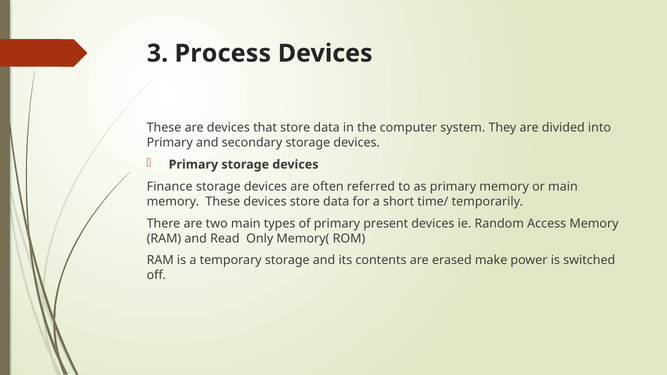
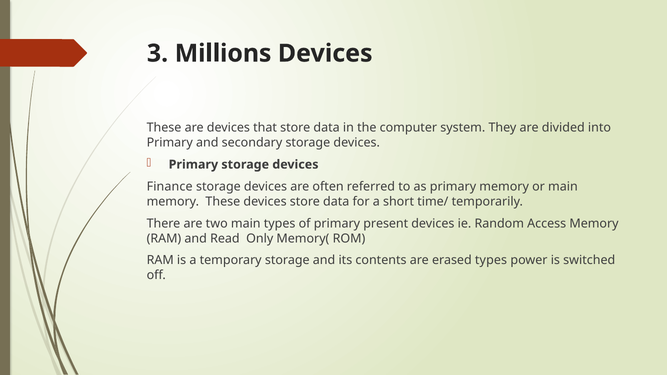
Process: Process -> Millions (223, 53)
erased make: make -> types (491, 260)
